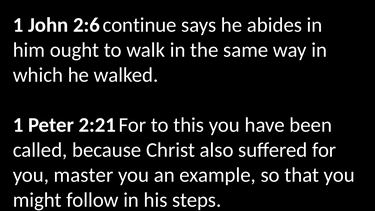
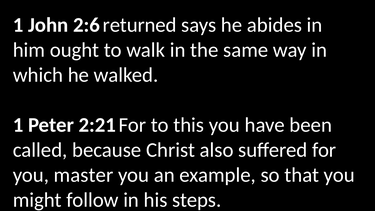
continue: continue -> returned (140, 25)
